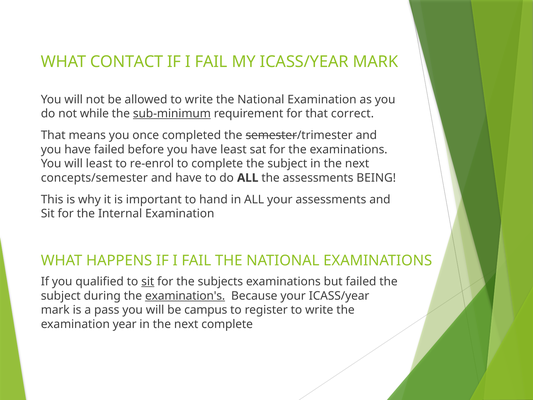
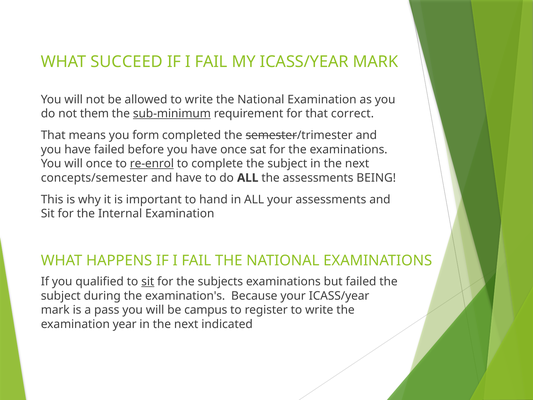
CONTACT: CONTACT -> SUCCEED (127, 62)
while: while -> them (94, 114)
once: once -> form (146, 135)
have least: least -> once (234, 149)
will least: least -> once (99, 164)
re-enrol underline: none -> present (152, 164)
examination's underline: present -> none (185, 296)
next complete: complete -> indicated (227, 324)
